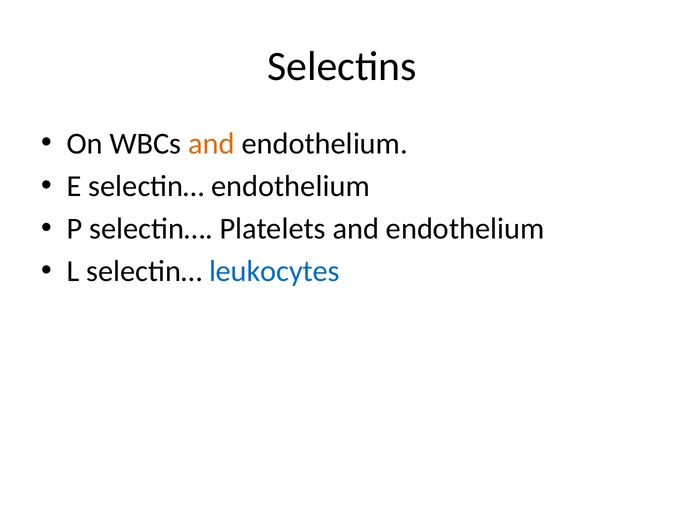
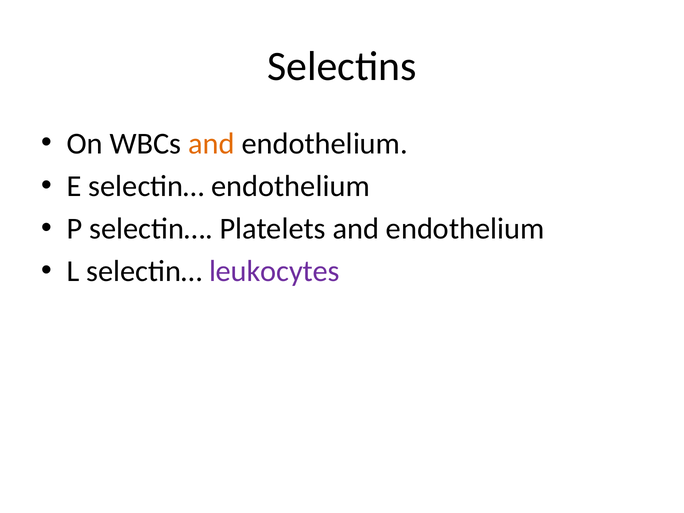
leukocytes colour: blue -> purple (274, 271)
